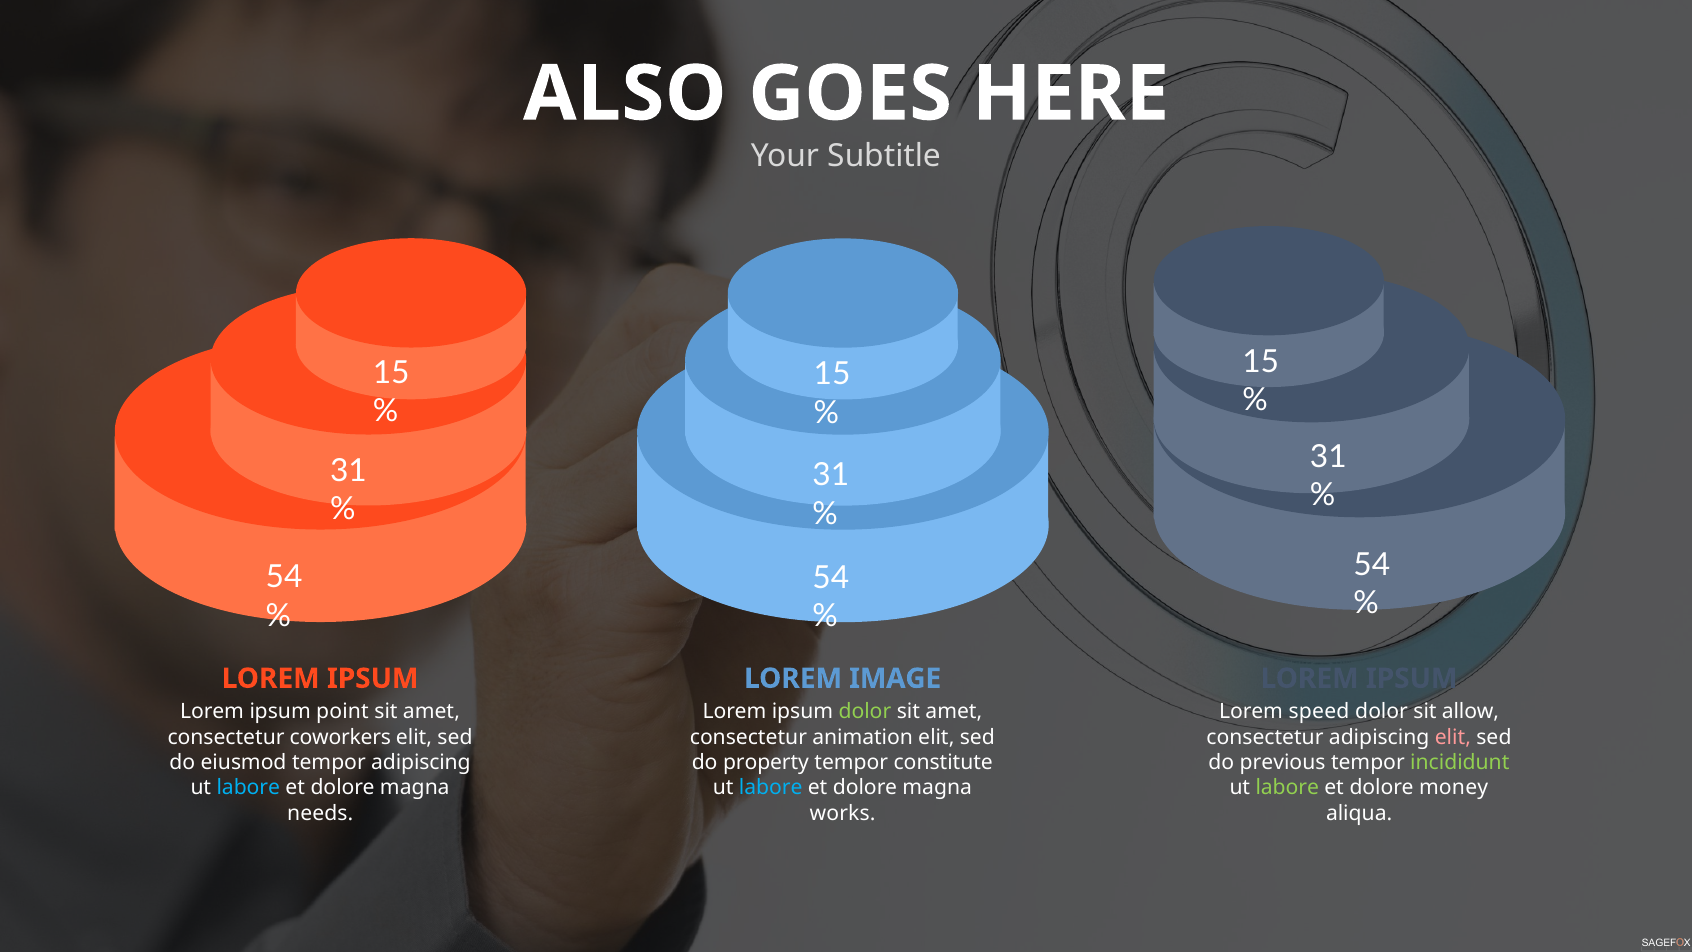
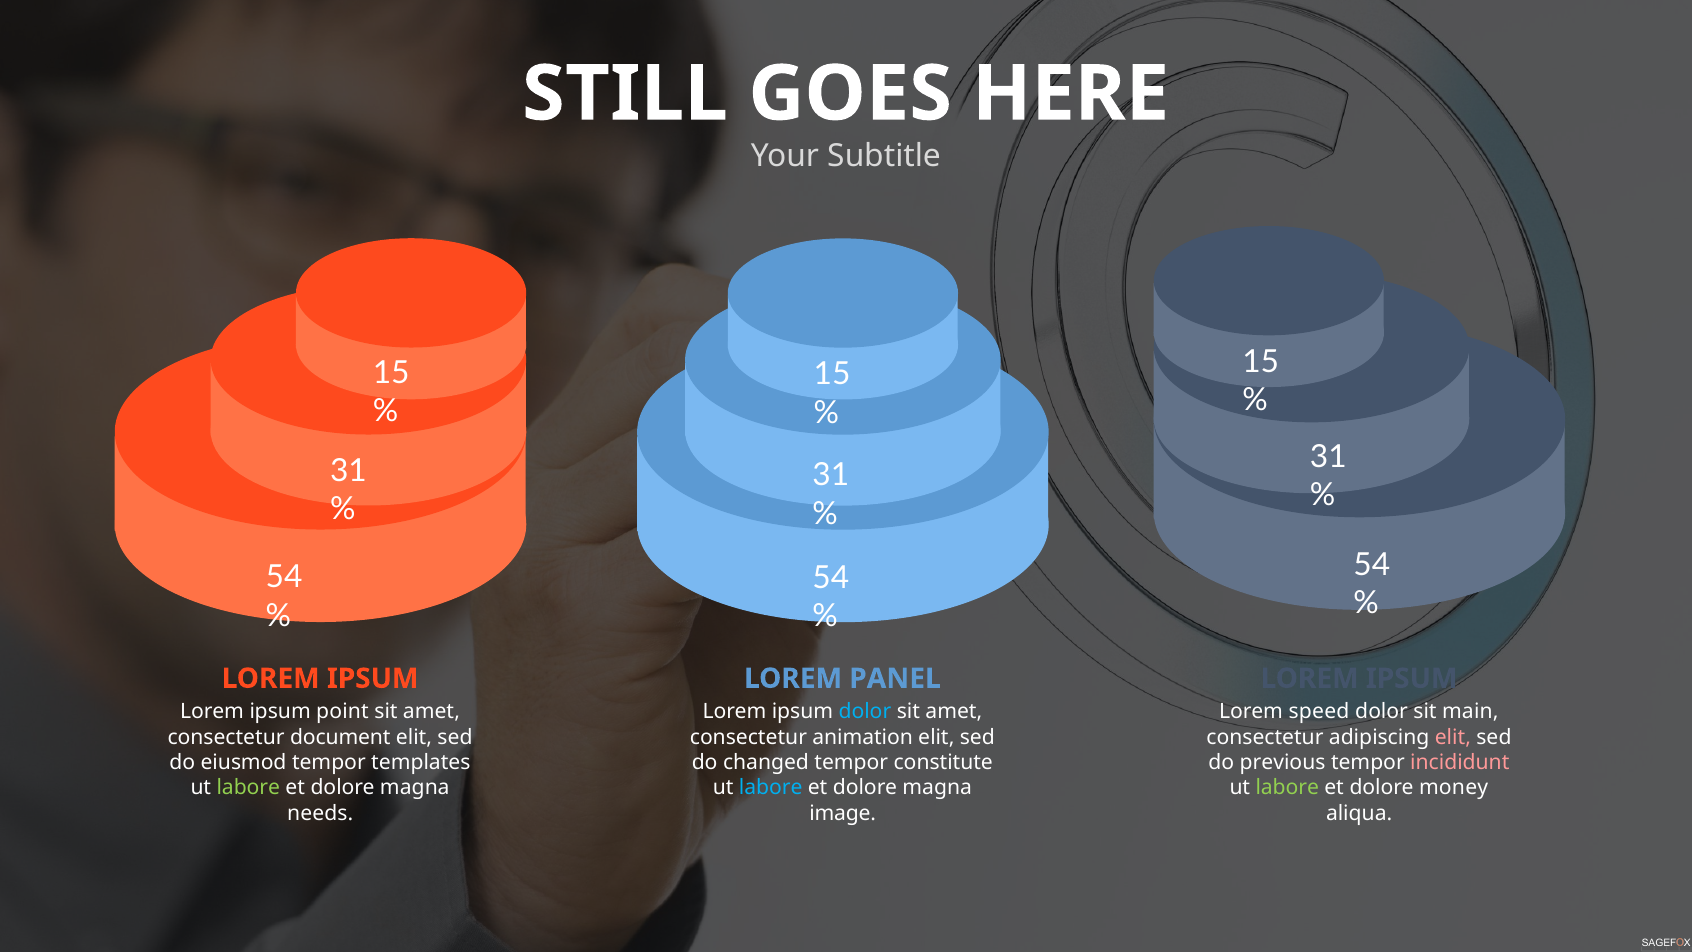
ALSO: ALSO -> STILL (625, 94)
IMAGE: IMAGE -> PANEL (895, 678)
dolor colour: light green -> light blue (865, 712)
allow: allow -> main (1470, 712)
coworkers: coworkers -> document (340, 737)
tempor adipiscing: adipiscing -> templates (421, 762)
property: property -> changed (766, 762)
incididunt colour: light green -> pink (1460, 762)
labore colour: light blue -> light green (248, 788)
works: works -> image (843, 813)
